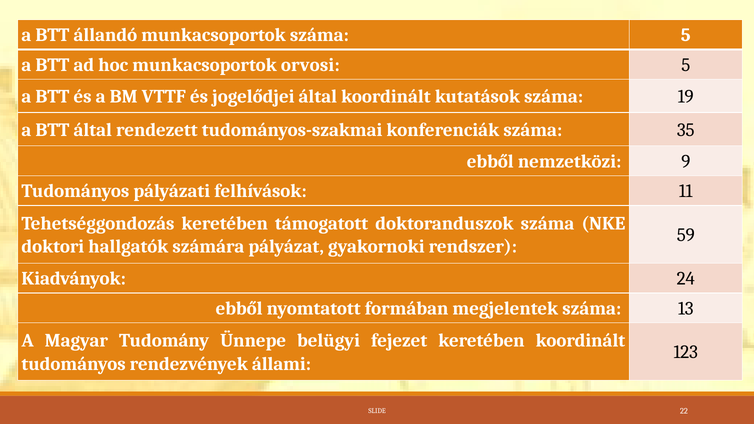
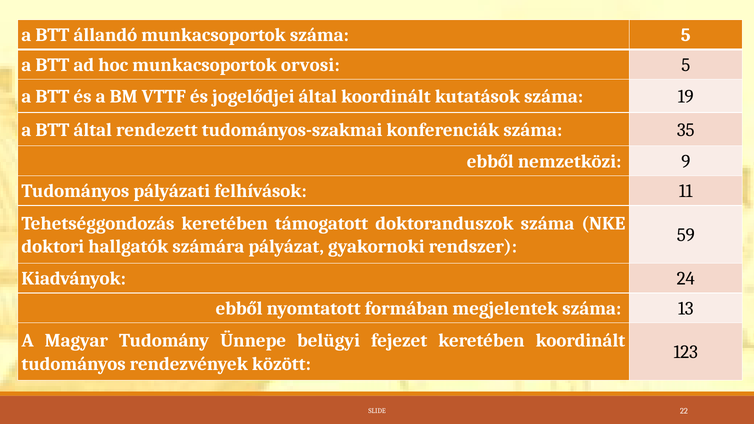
állami: állami -> között (281, 364)
